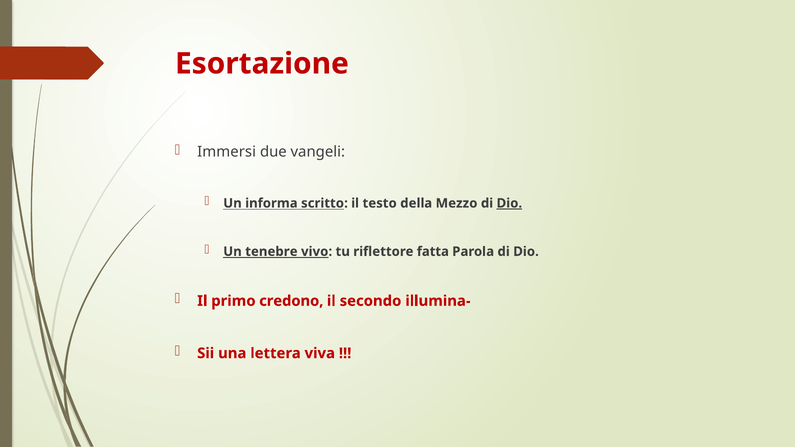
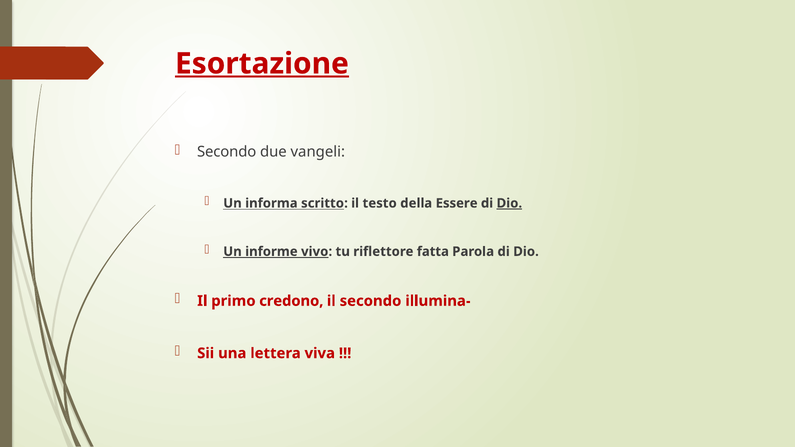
Esortazione underline: none -> present (262, 64)
Immersi: Immersi -> Secondo (227, 152)
Mezzo: Mezzo -> Essere (457, 203)
tenebre: tenebre -> informe (271, 252)
